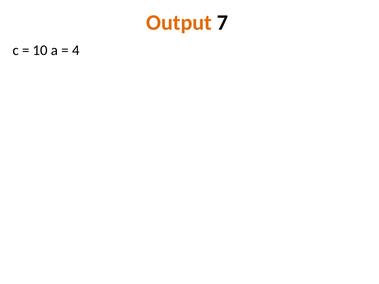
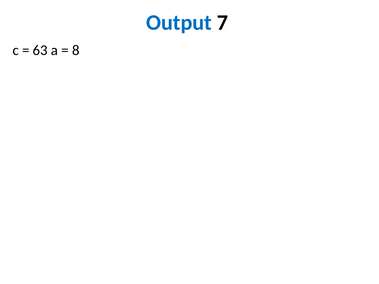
Output colour: orange -> blue (179, 23)
10: 10 -> 63 (40, 50)
4: 4 -> 8 (76, 50)
